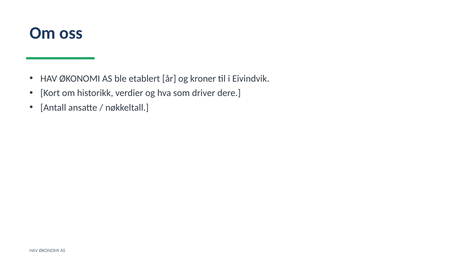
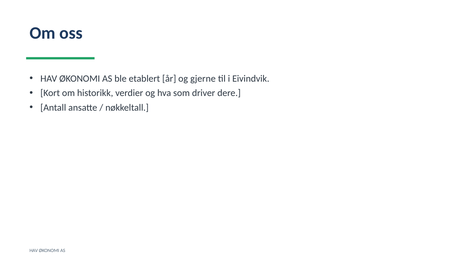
kroner: kroner -> gjerne (203, 79)
